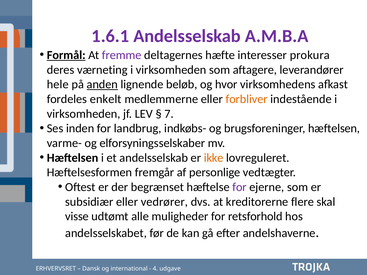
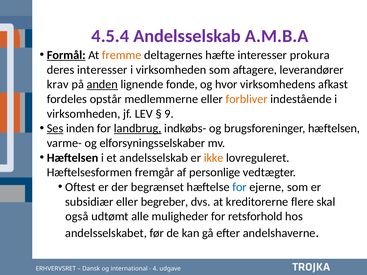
1.6.1: 1.6.1 -> 4.5.4 (110, 36)
fremme colour: purple -> orange (122, 55)
deres værneting: værneting -> interesser (102, 70)
hele: hele -> krav (58, 84)
beløb: beløb -> fonde (182, 84)
enkelt: enkelt -> opstår (106, 99)
7: 7 -> 9 (169, 114)
Ses underline: none -> present (55, 129)
landbrug underline: none -> present (138, 129)
for colour: purple -> blue (240, 187)
vedrører: vedrører -> begreber (164, 202)
visse: visse -> også (77, 217)
